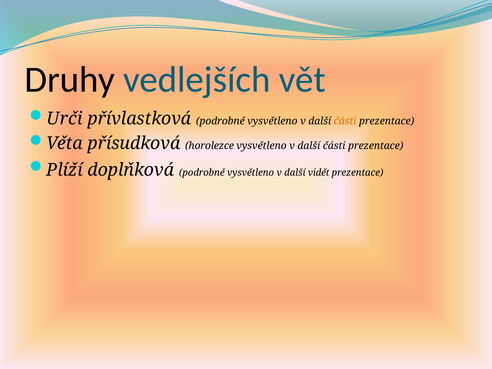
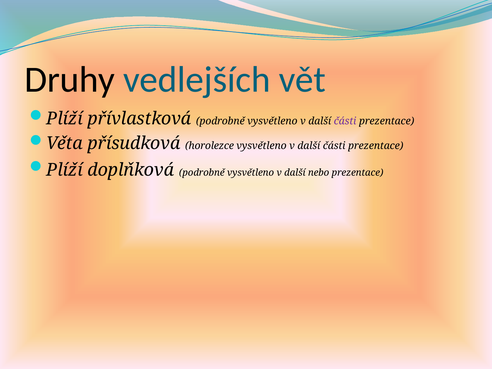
Urči: Urči -> Plíží (65, 118)
části colour: orange -> purple (345, 121)
vidět: vidět -> nebo (319, 173)
